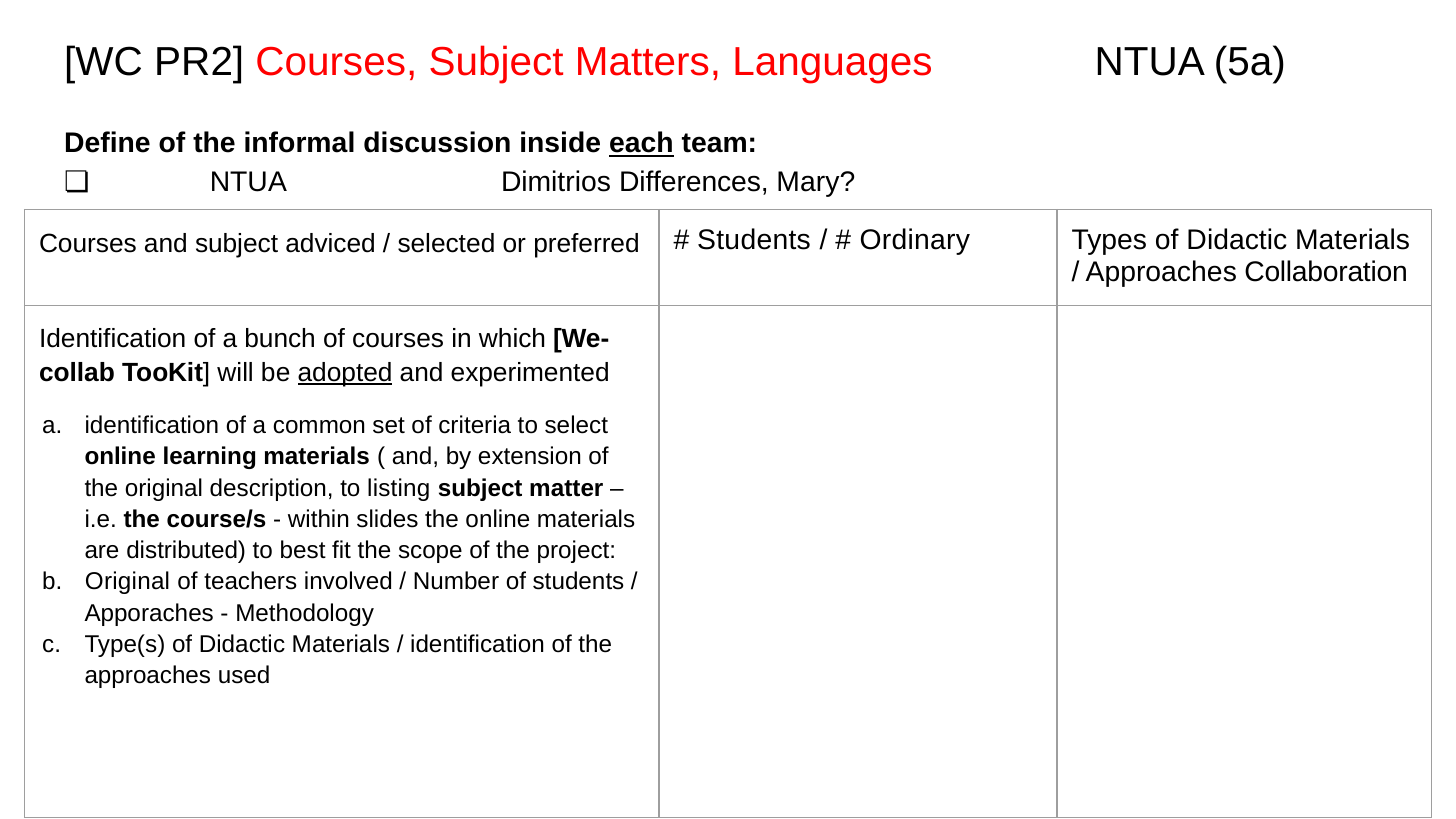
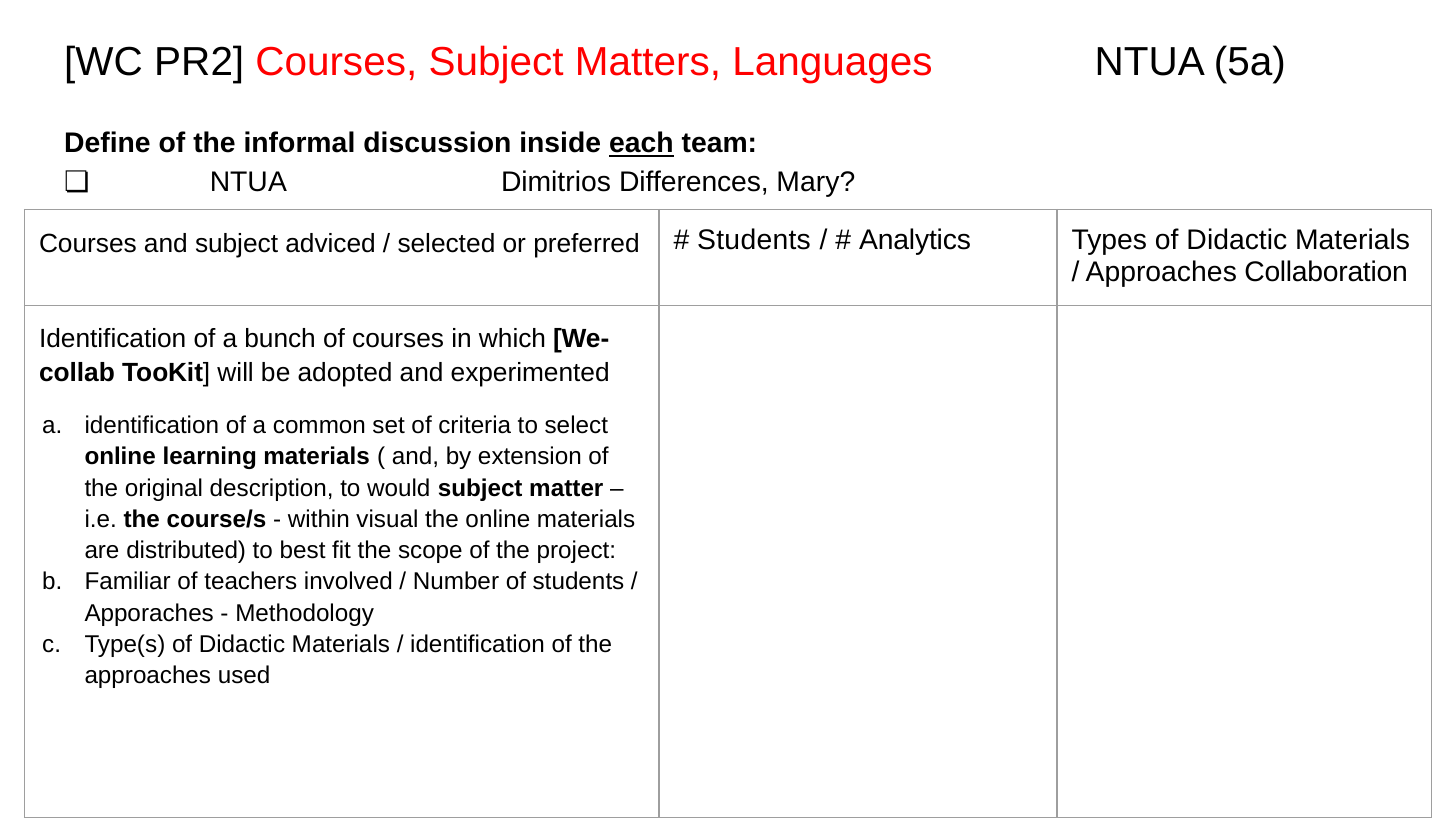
Ordinary: Ordinary -> Analytics (915, 240)
adopted underline: present -> none (345, 373)
listing: listing -> would (399, 488)
slides: slides -> visual (387, 519)
Original: Original -> Familiar (128, 582)
